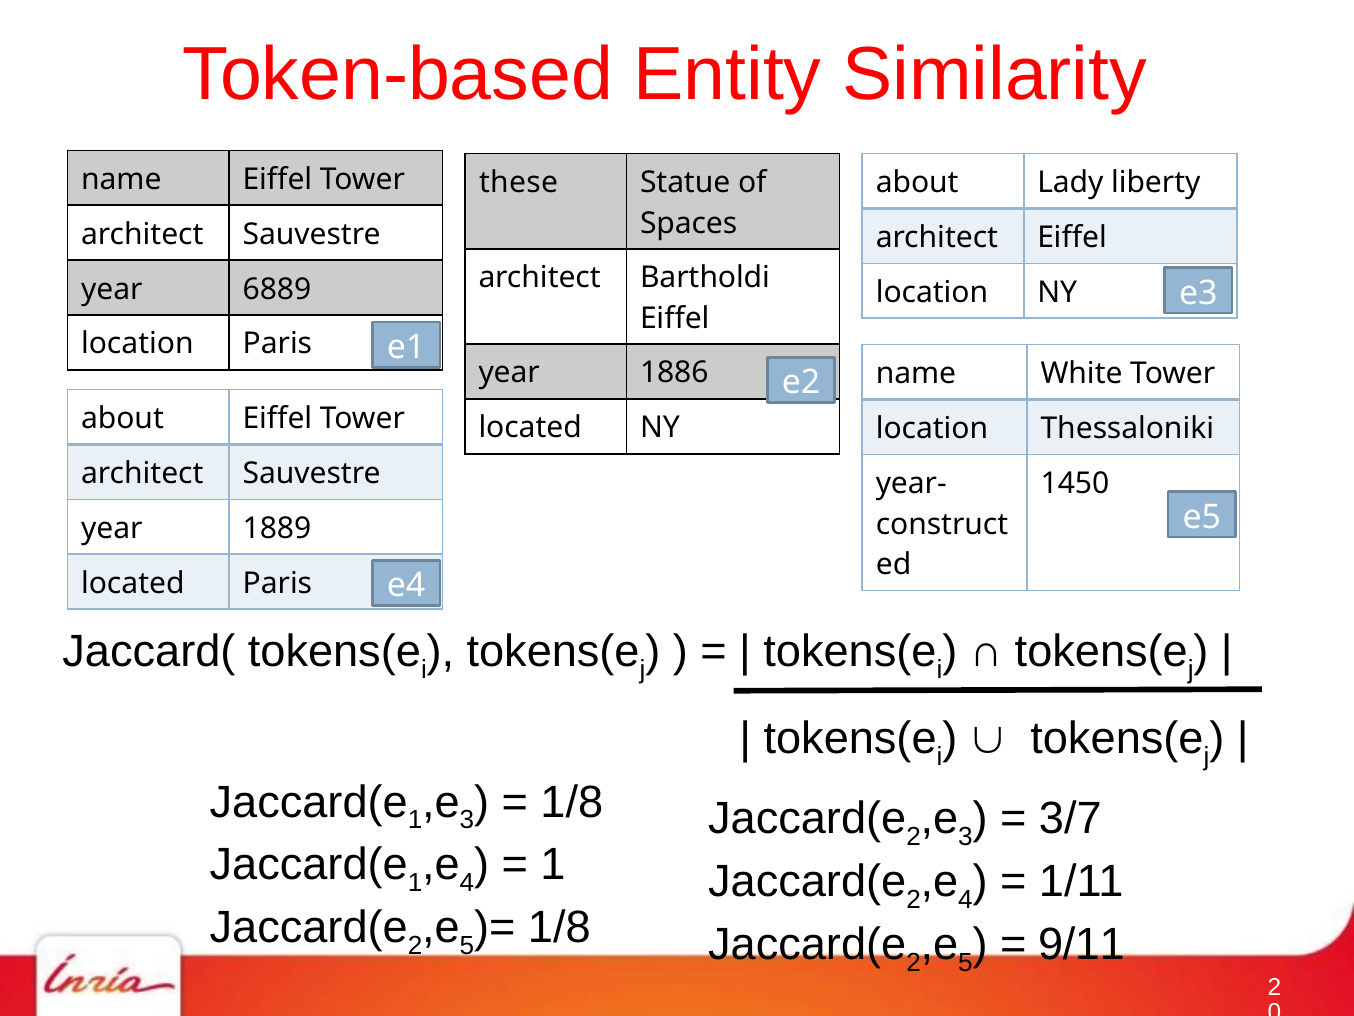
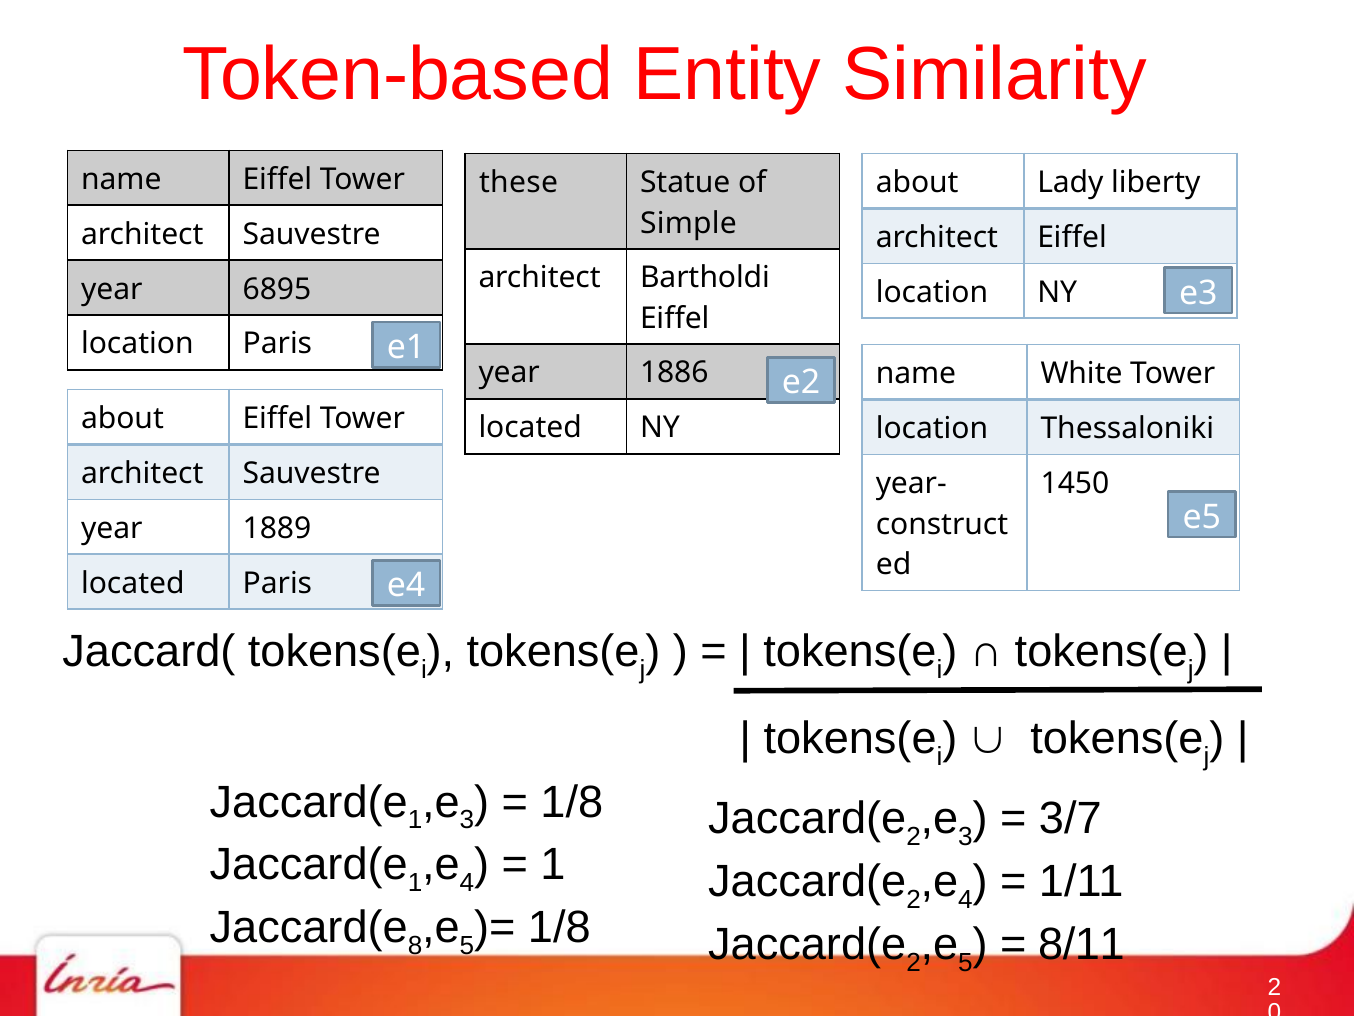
Spaces: Spaces -> Simple (688, 223)
6889: 6889 -> 6895 (277, 289)
2: 2 -> 8 (415, 945)
9/11: 9/11 -> 8/11 (1081, 944)
